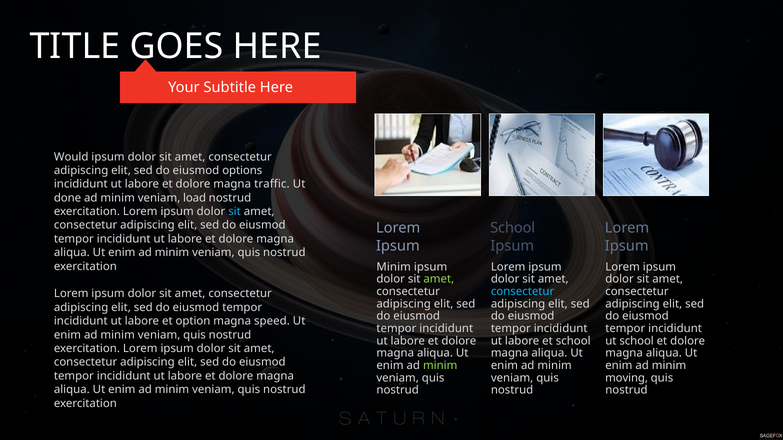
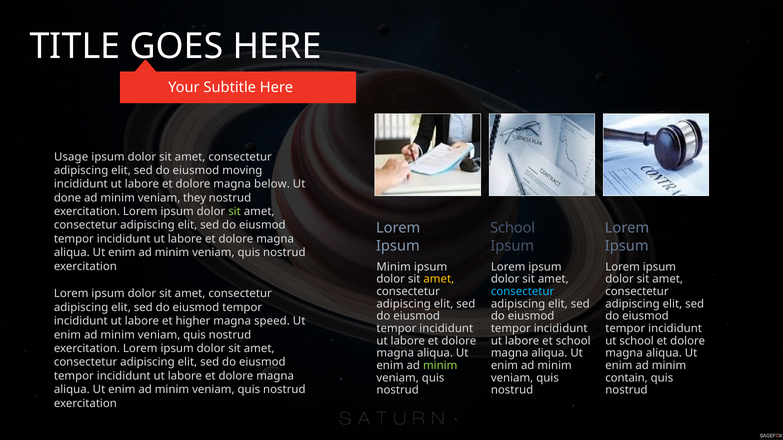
Would: Would -> Usage (71, 157)
options: options -> moving (242, 171)
traffic: traffic -> below (272, 184)
load: load -> they (195, 198)
sit colour: light blue -> light green (235, 212)
amet colour: light green -> yellow (439, 279)
option: option -> higher (193, 321)
moving: moving -> contain (627, 378)
